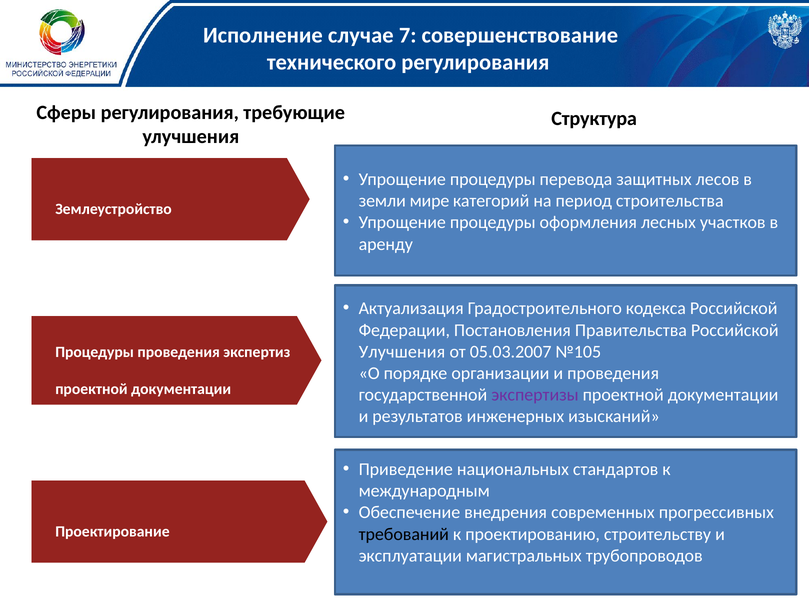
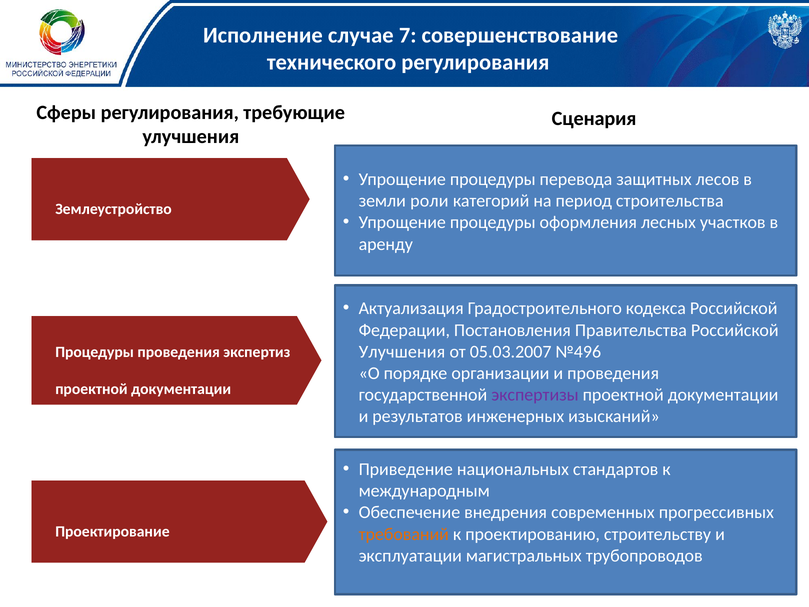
Структура: Структура -> Сценария (594, 119)
мире: мире -> роли (429, 201)
№105: №105 -> №496 (578, 352)
требований colour: black -> orange (404, 534)
